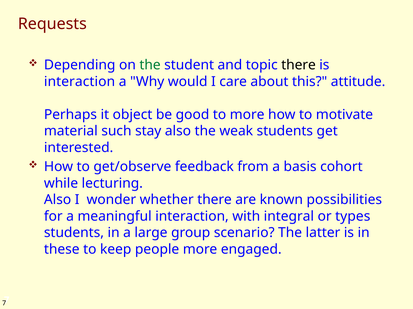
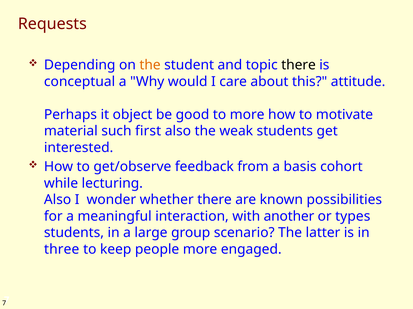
the colour: green -> orange (150, 65)
interaction: interaction -> conceptual (80, 82)
stay: stay -> first (148, 131)
integral: integral -> another (289, 217)
these: these -> three (62, 250)
